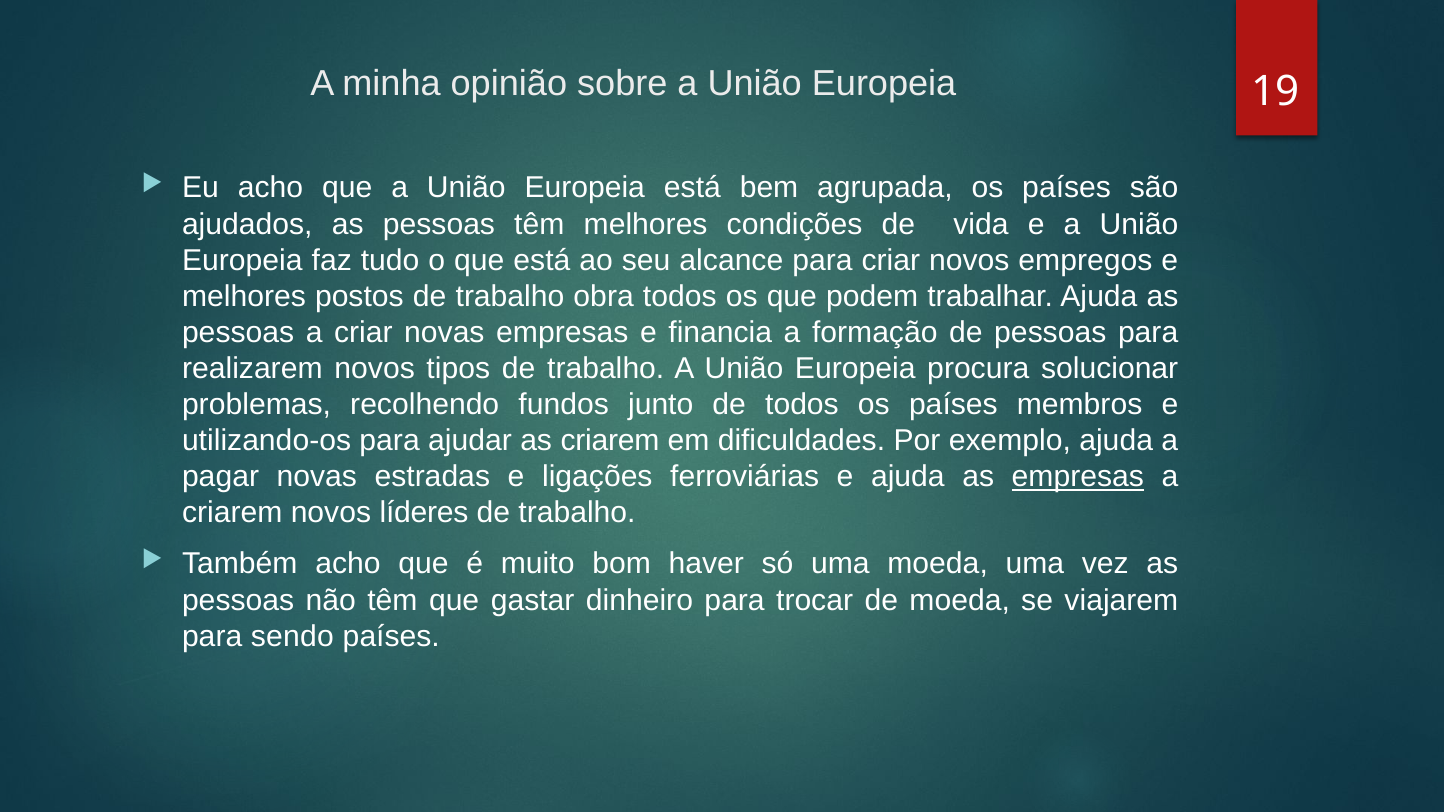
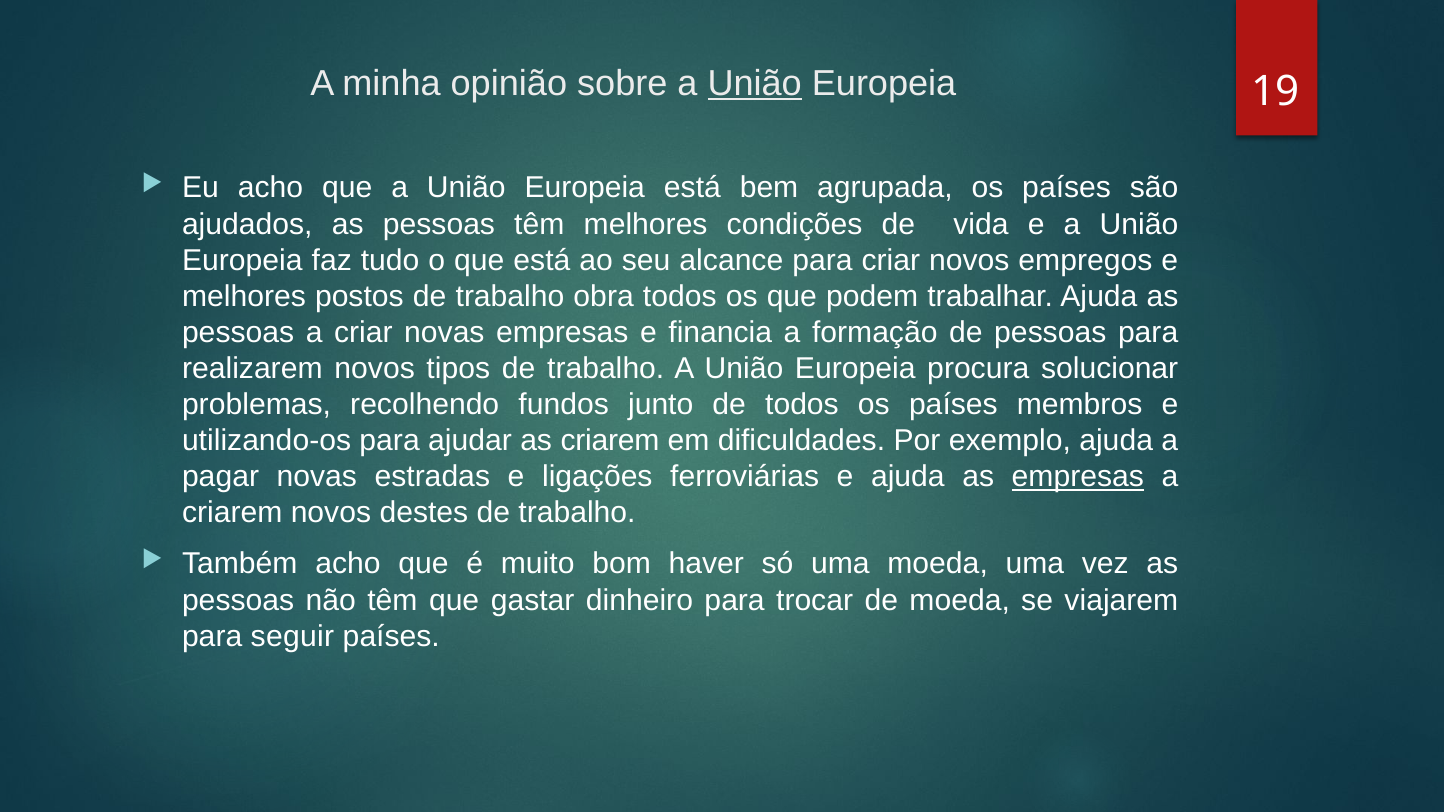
União underline: none -> present (755, 83)
líderes: líderes -> destes (424, 513)
sendo: sendo -> seguir (292, 636)
